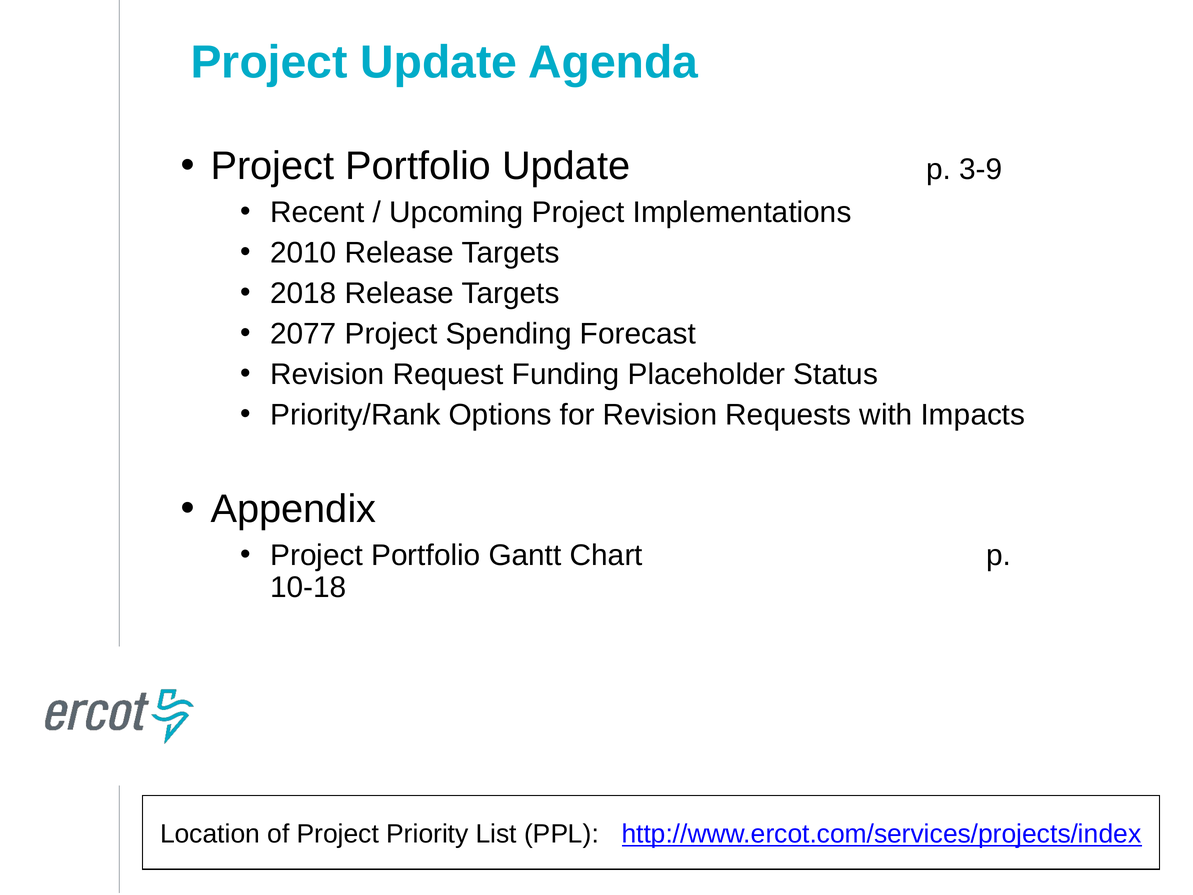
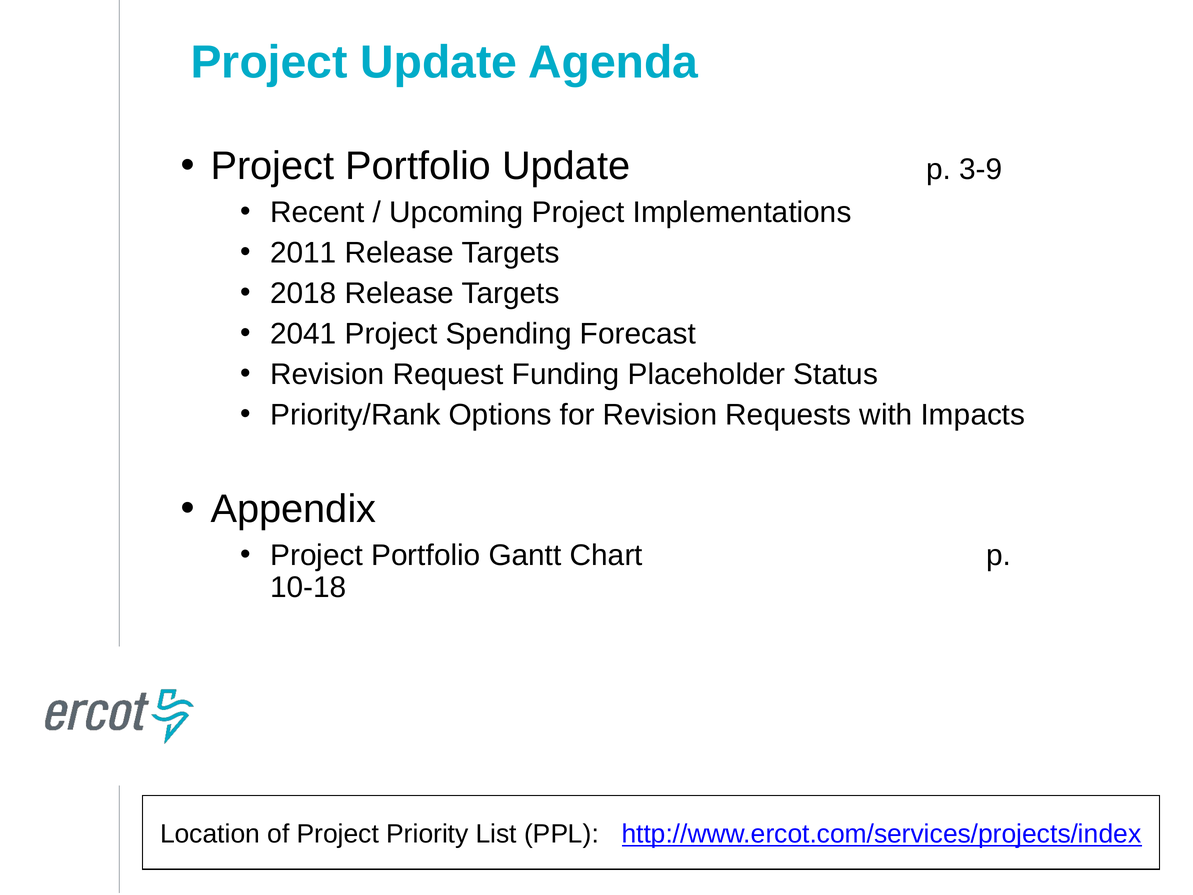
2010: 2010 -> 2011 (303, 253)
2077: 2077 -> 2041 (303, 334)
